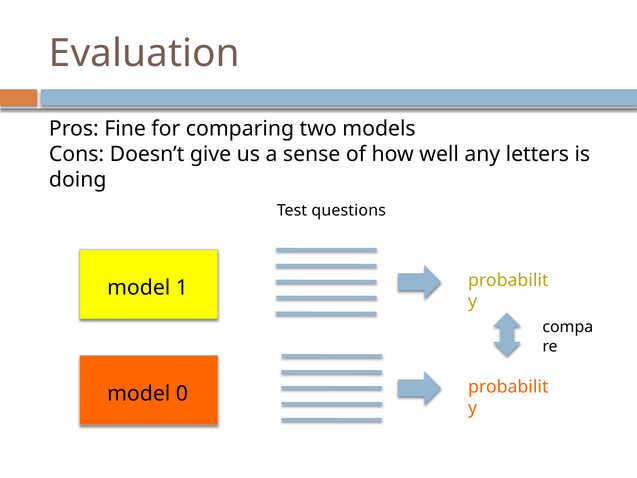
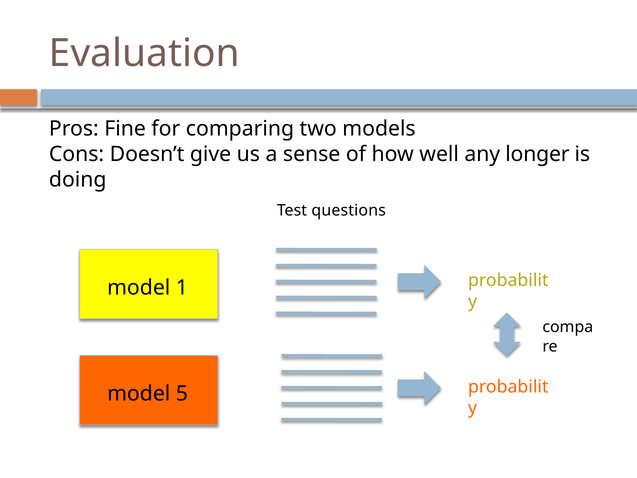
letters: letters -> longer (537, 154)
0: 0 -> 5 (182, 394)
